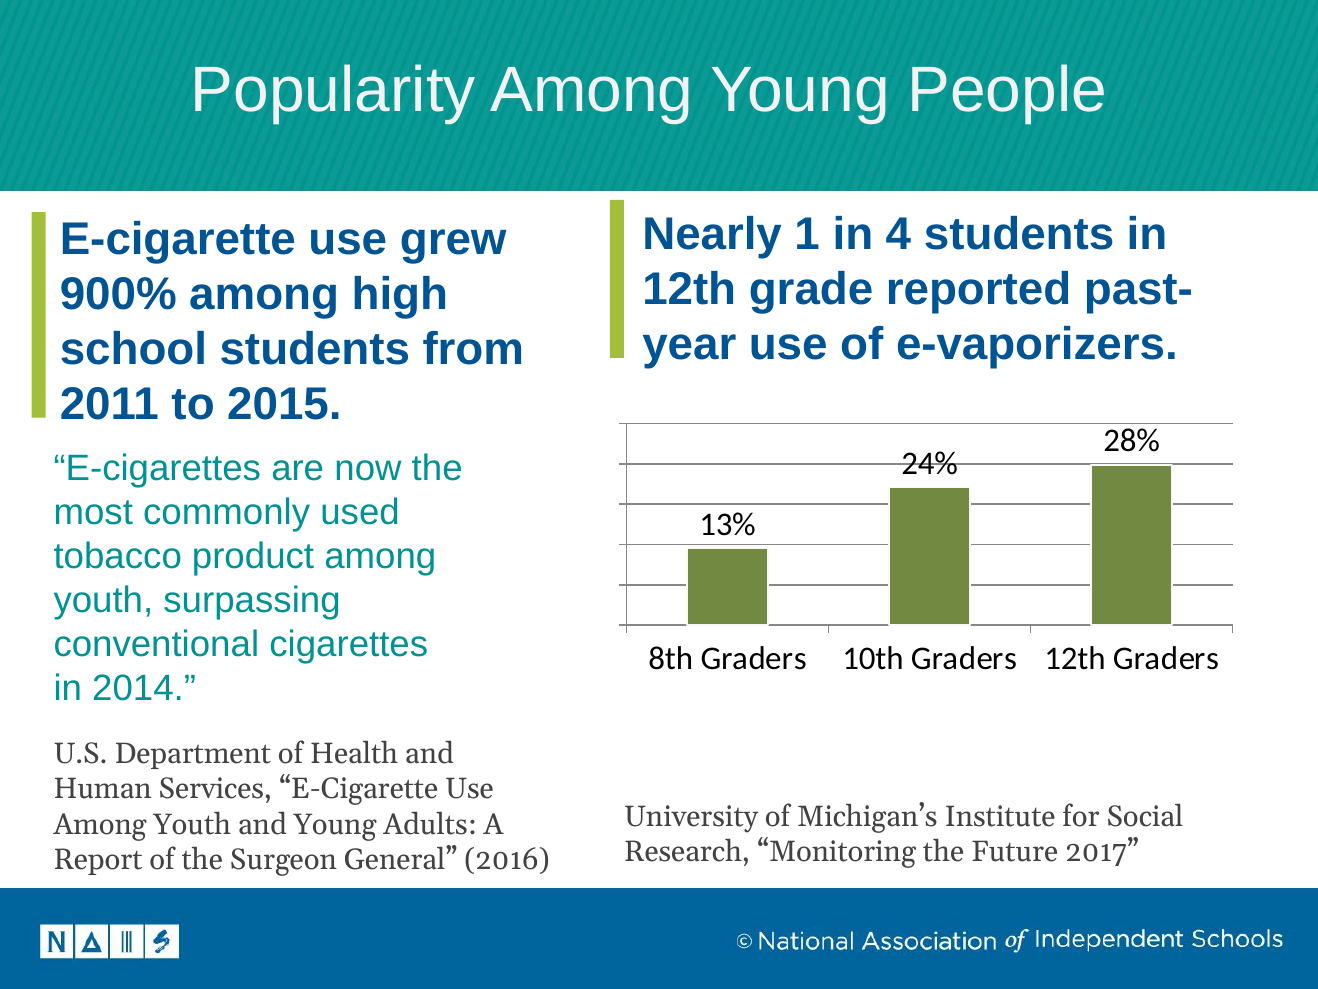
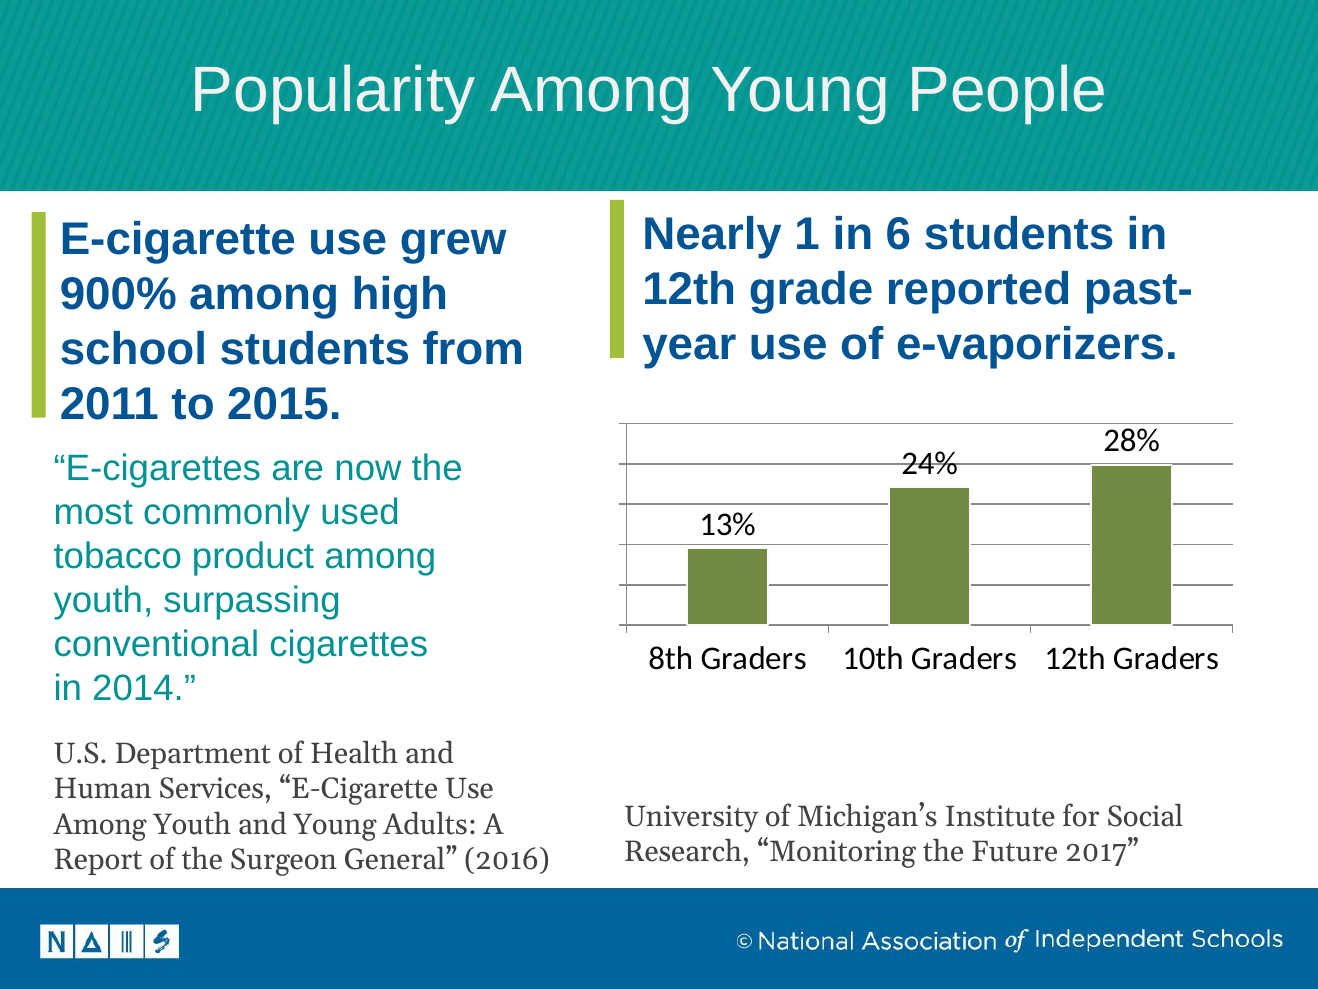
4: 4 -> 6 (898, 235)
